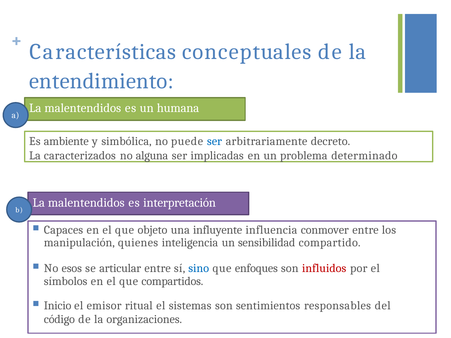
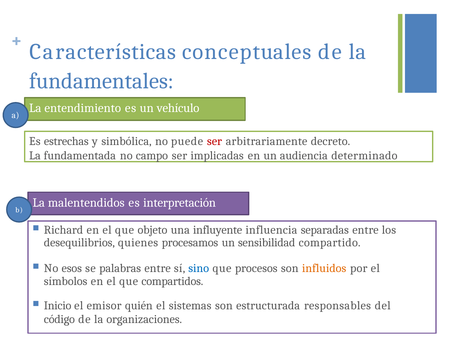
entendimiento: entendimiento -> fundamentales (101, 81)
malentendidos: malentendidos -> entendimiento (83, 108)
humana: humana -> vehículo (178, 108)
ambiente: ambiente -> estrechas (66, 141)
ser colour: blue -> red (214, 141)
caracterizados: caracterizados -> fundamentada (80, 156)
alguna: alguna -> campo (152, 156)
problema: problema -> audiencia (304, 156)
Capaces: Capaces -> Richard (63, 230)
conmover: conmover -> separadas (325, 230)
manipulación: manipulación -> desequilibrios (79, 243)
inteligencia: inteligencia -> procesamos (190, 243)
articular: articular -> palabras (120, 268)
enfoques: enfoques -> procesos (256, 268)
influidos colour: red -> orange (324, 268)
ritual: ritual -> quién (139, 306)
sentimientos: sentimientos -> estructurada (268, 306)
